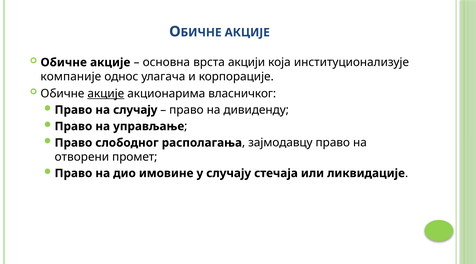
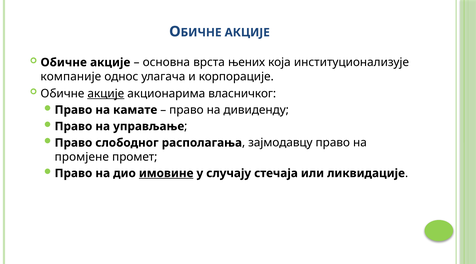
акцији: акцији -> њених (247, 63)
на случају: случају -> камате (135, 110)
отворени: отворени -> промјене (82, 157)
имовине underline: none -> present (166, 174)
